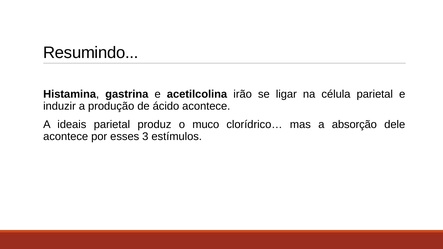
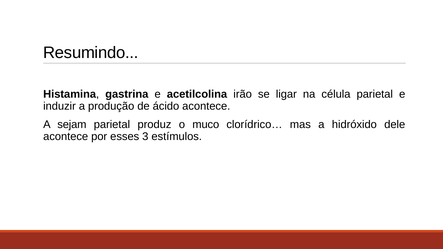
ideais: ideais -> sejam (72, 125)
absorção: absorção -> hidróxido (354, 125)
